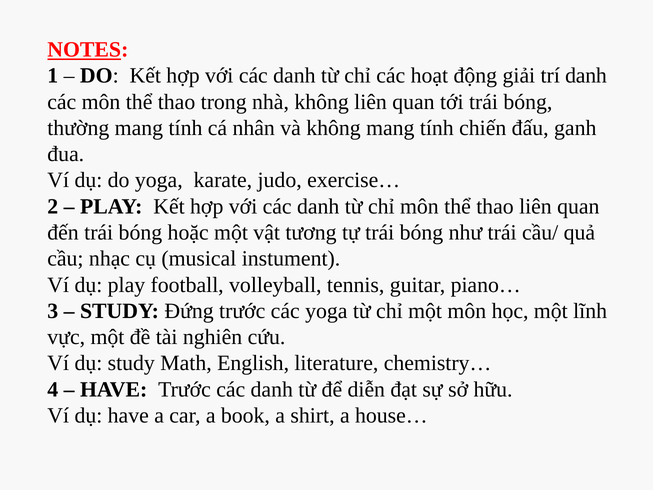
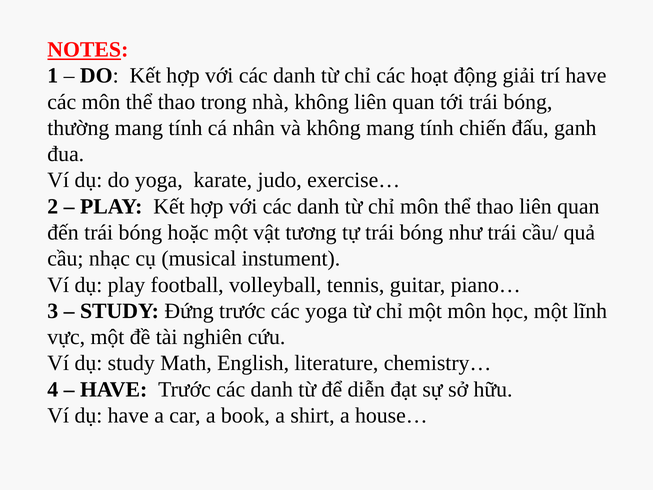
trí danh: danh -> have (586, 76)
